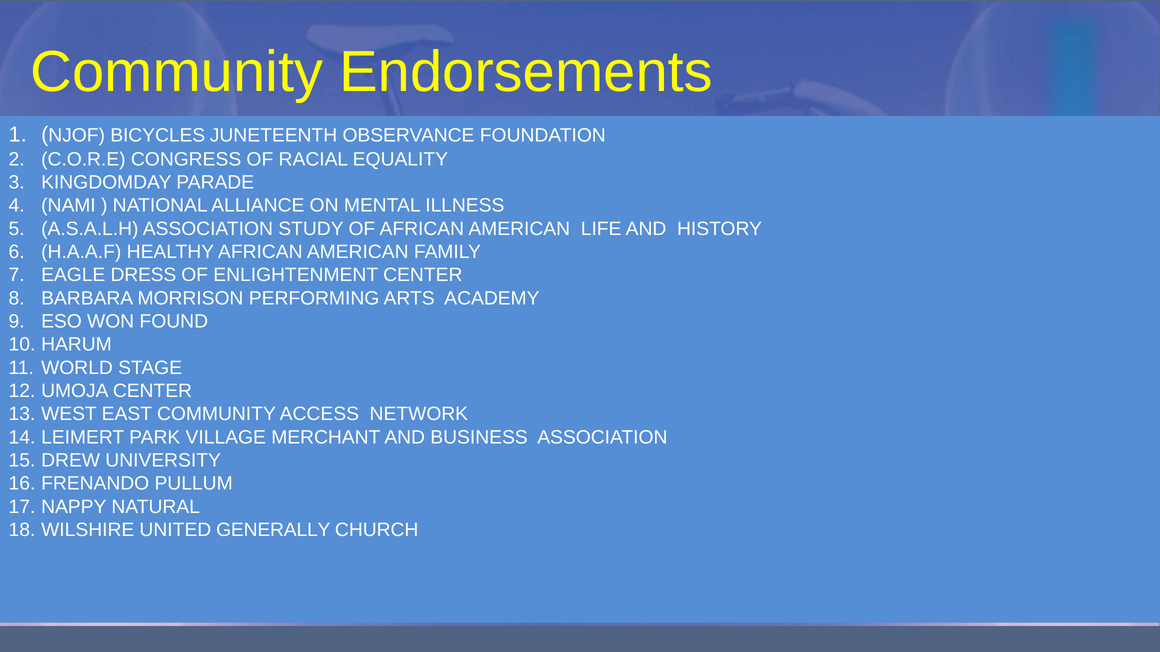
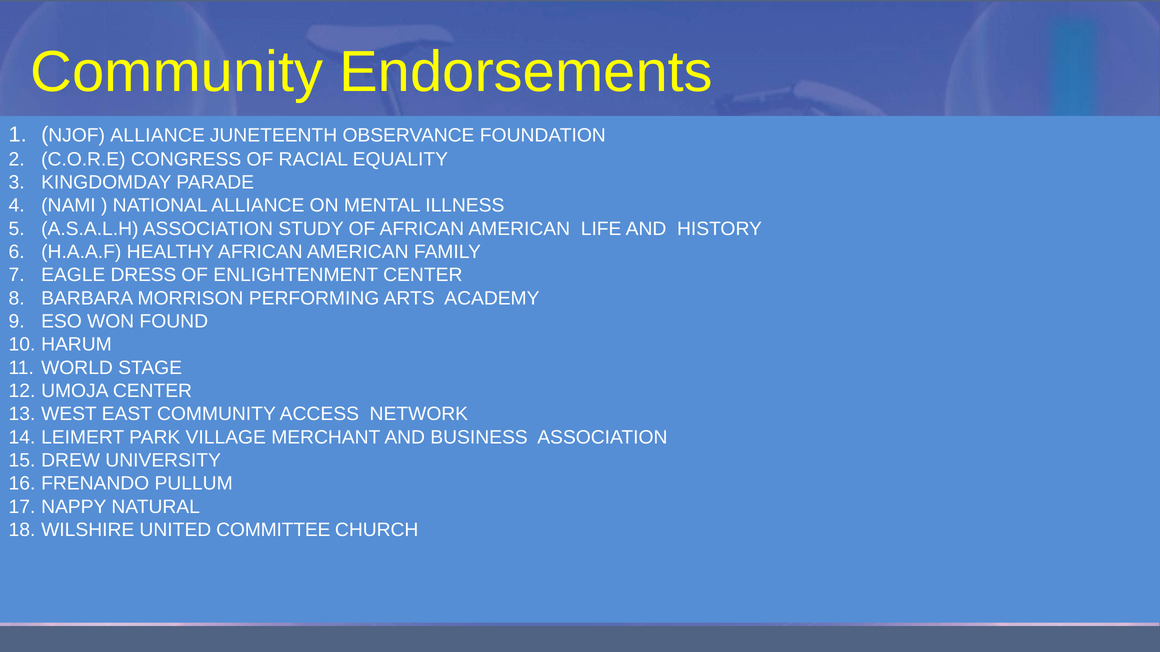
NJOF BICYCLES: BICYCLES -> ALLIANCE (158, 136)
GENERALLY: GENERALLY -> COMMITTEE (273, 530)
